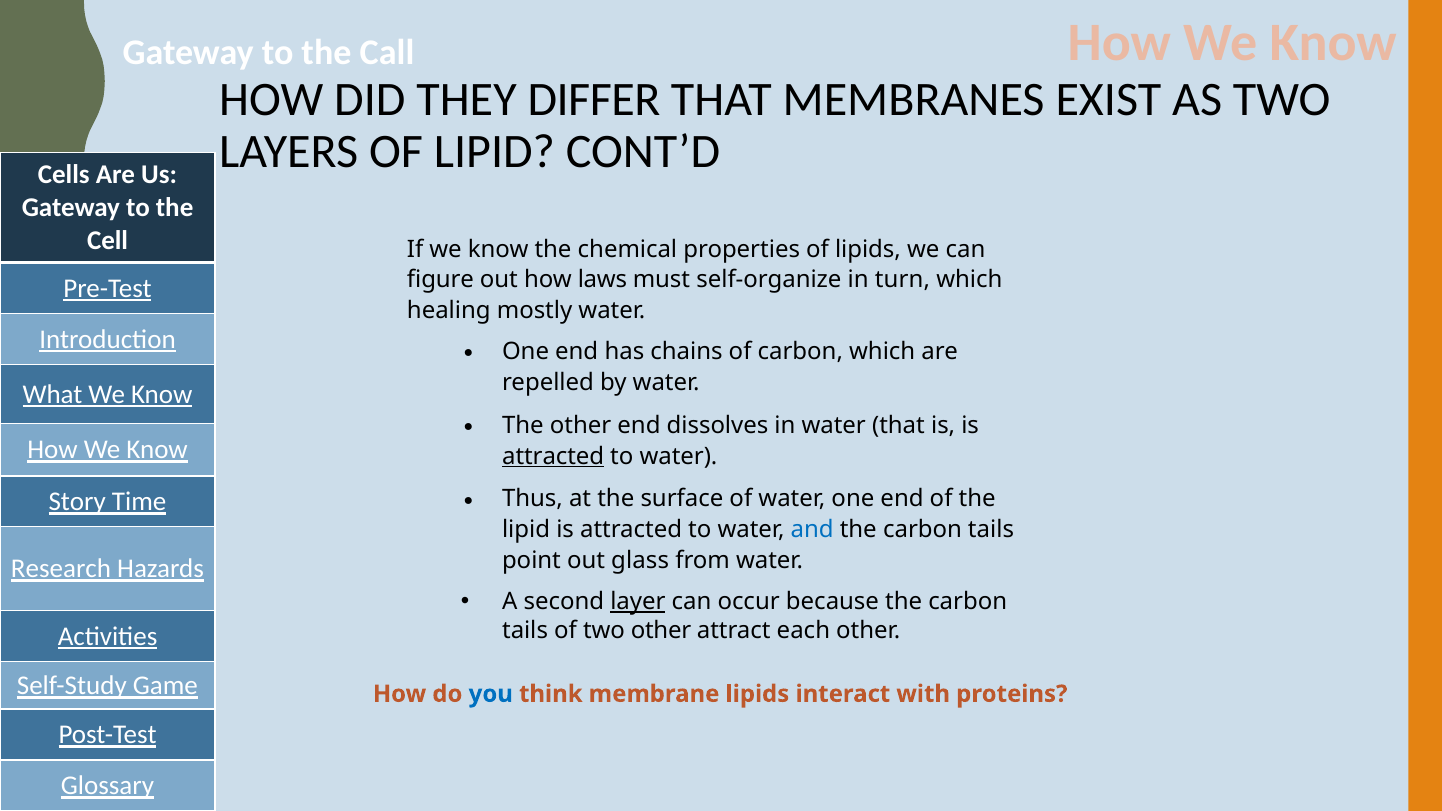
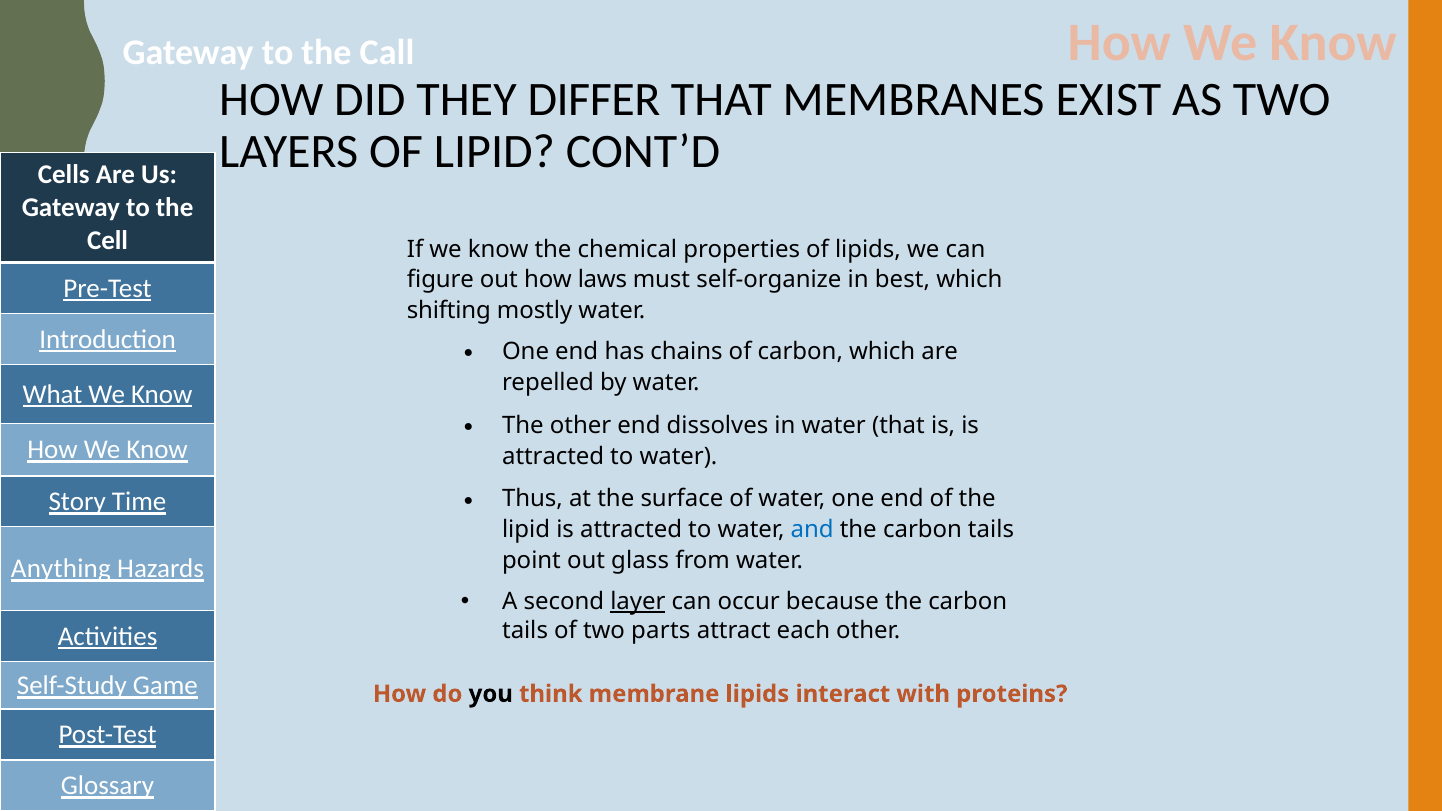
turn: turn -> best (902, 280)
healing: healing -> shifting (449, 311)
attracted underline: present -> none (553, 456)
Research: Research -> Anything (61, 569)
two other: other -> parts (661, 630)
you colour: blue -> black (491, 694)
